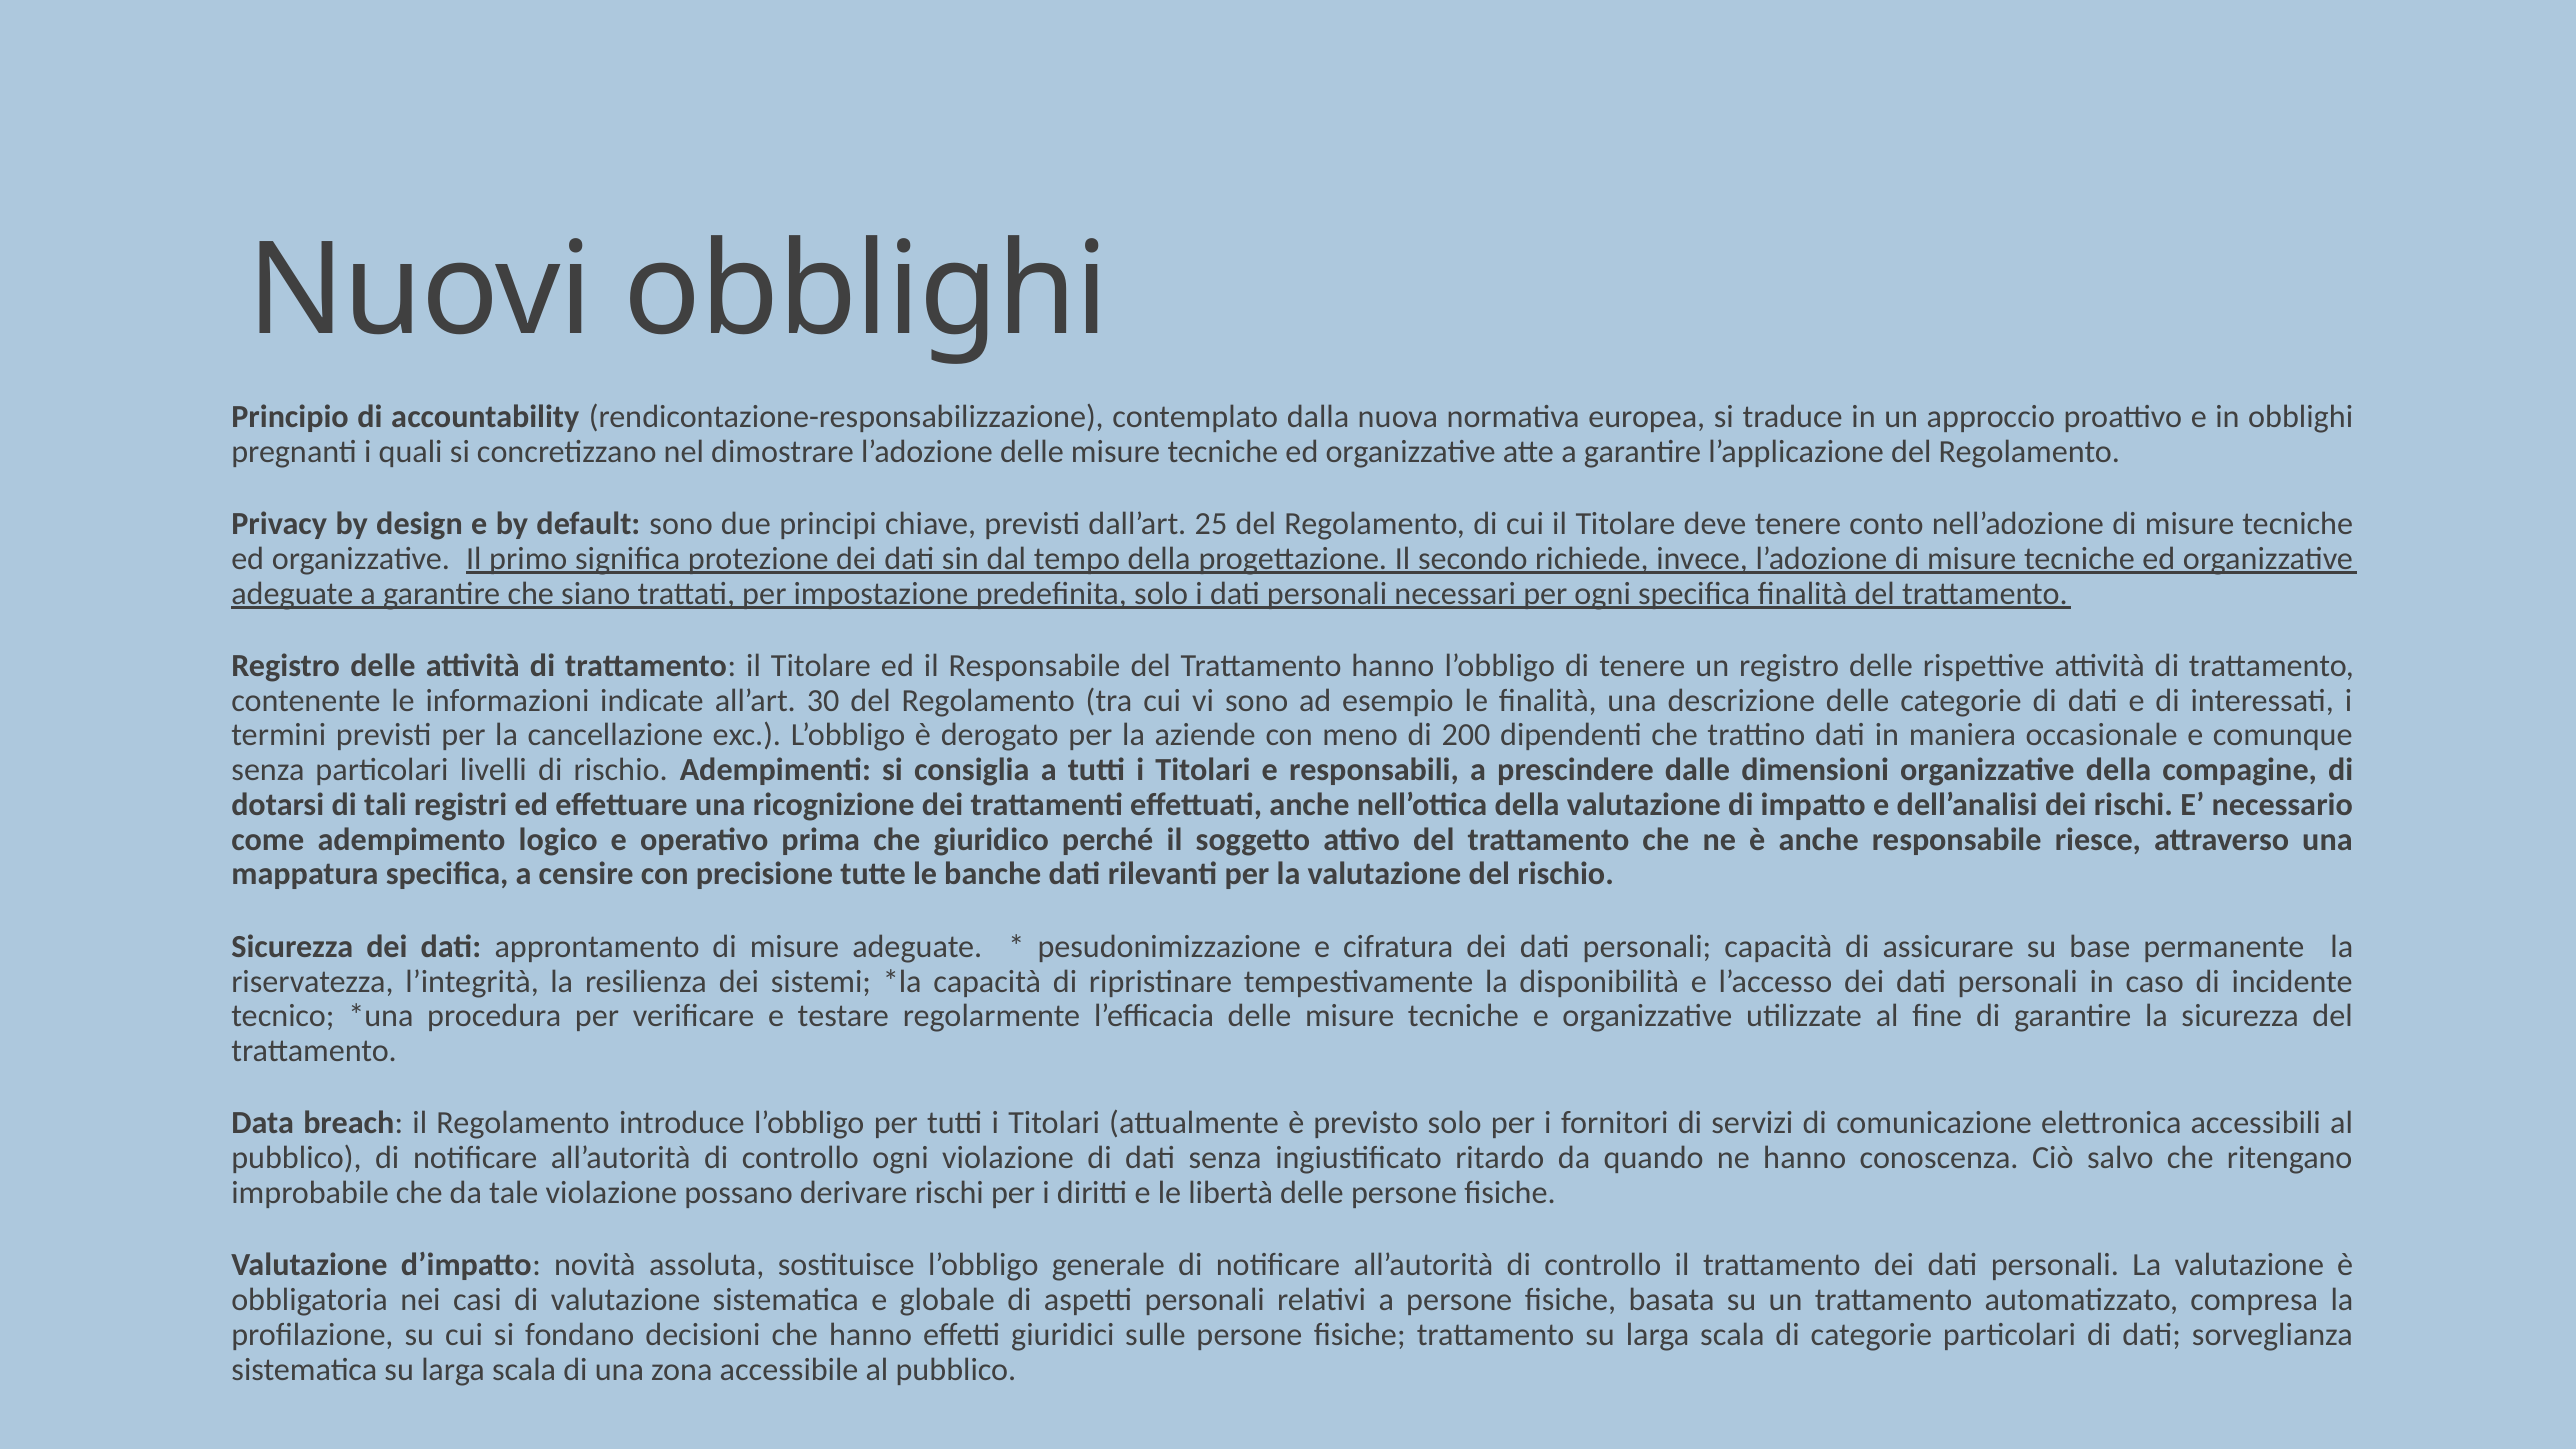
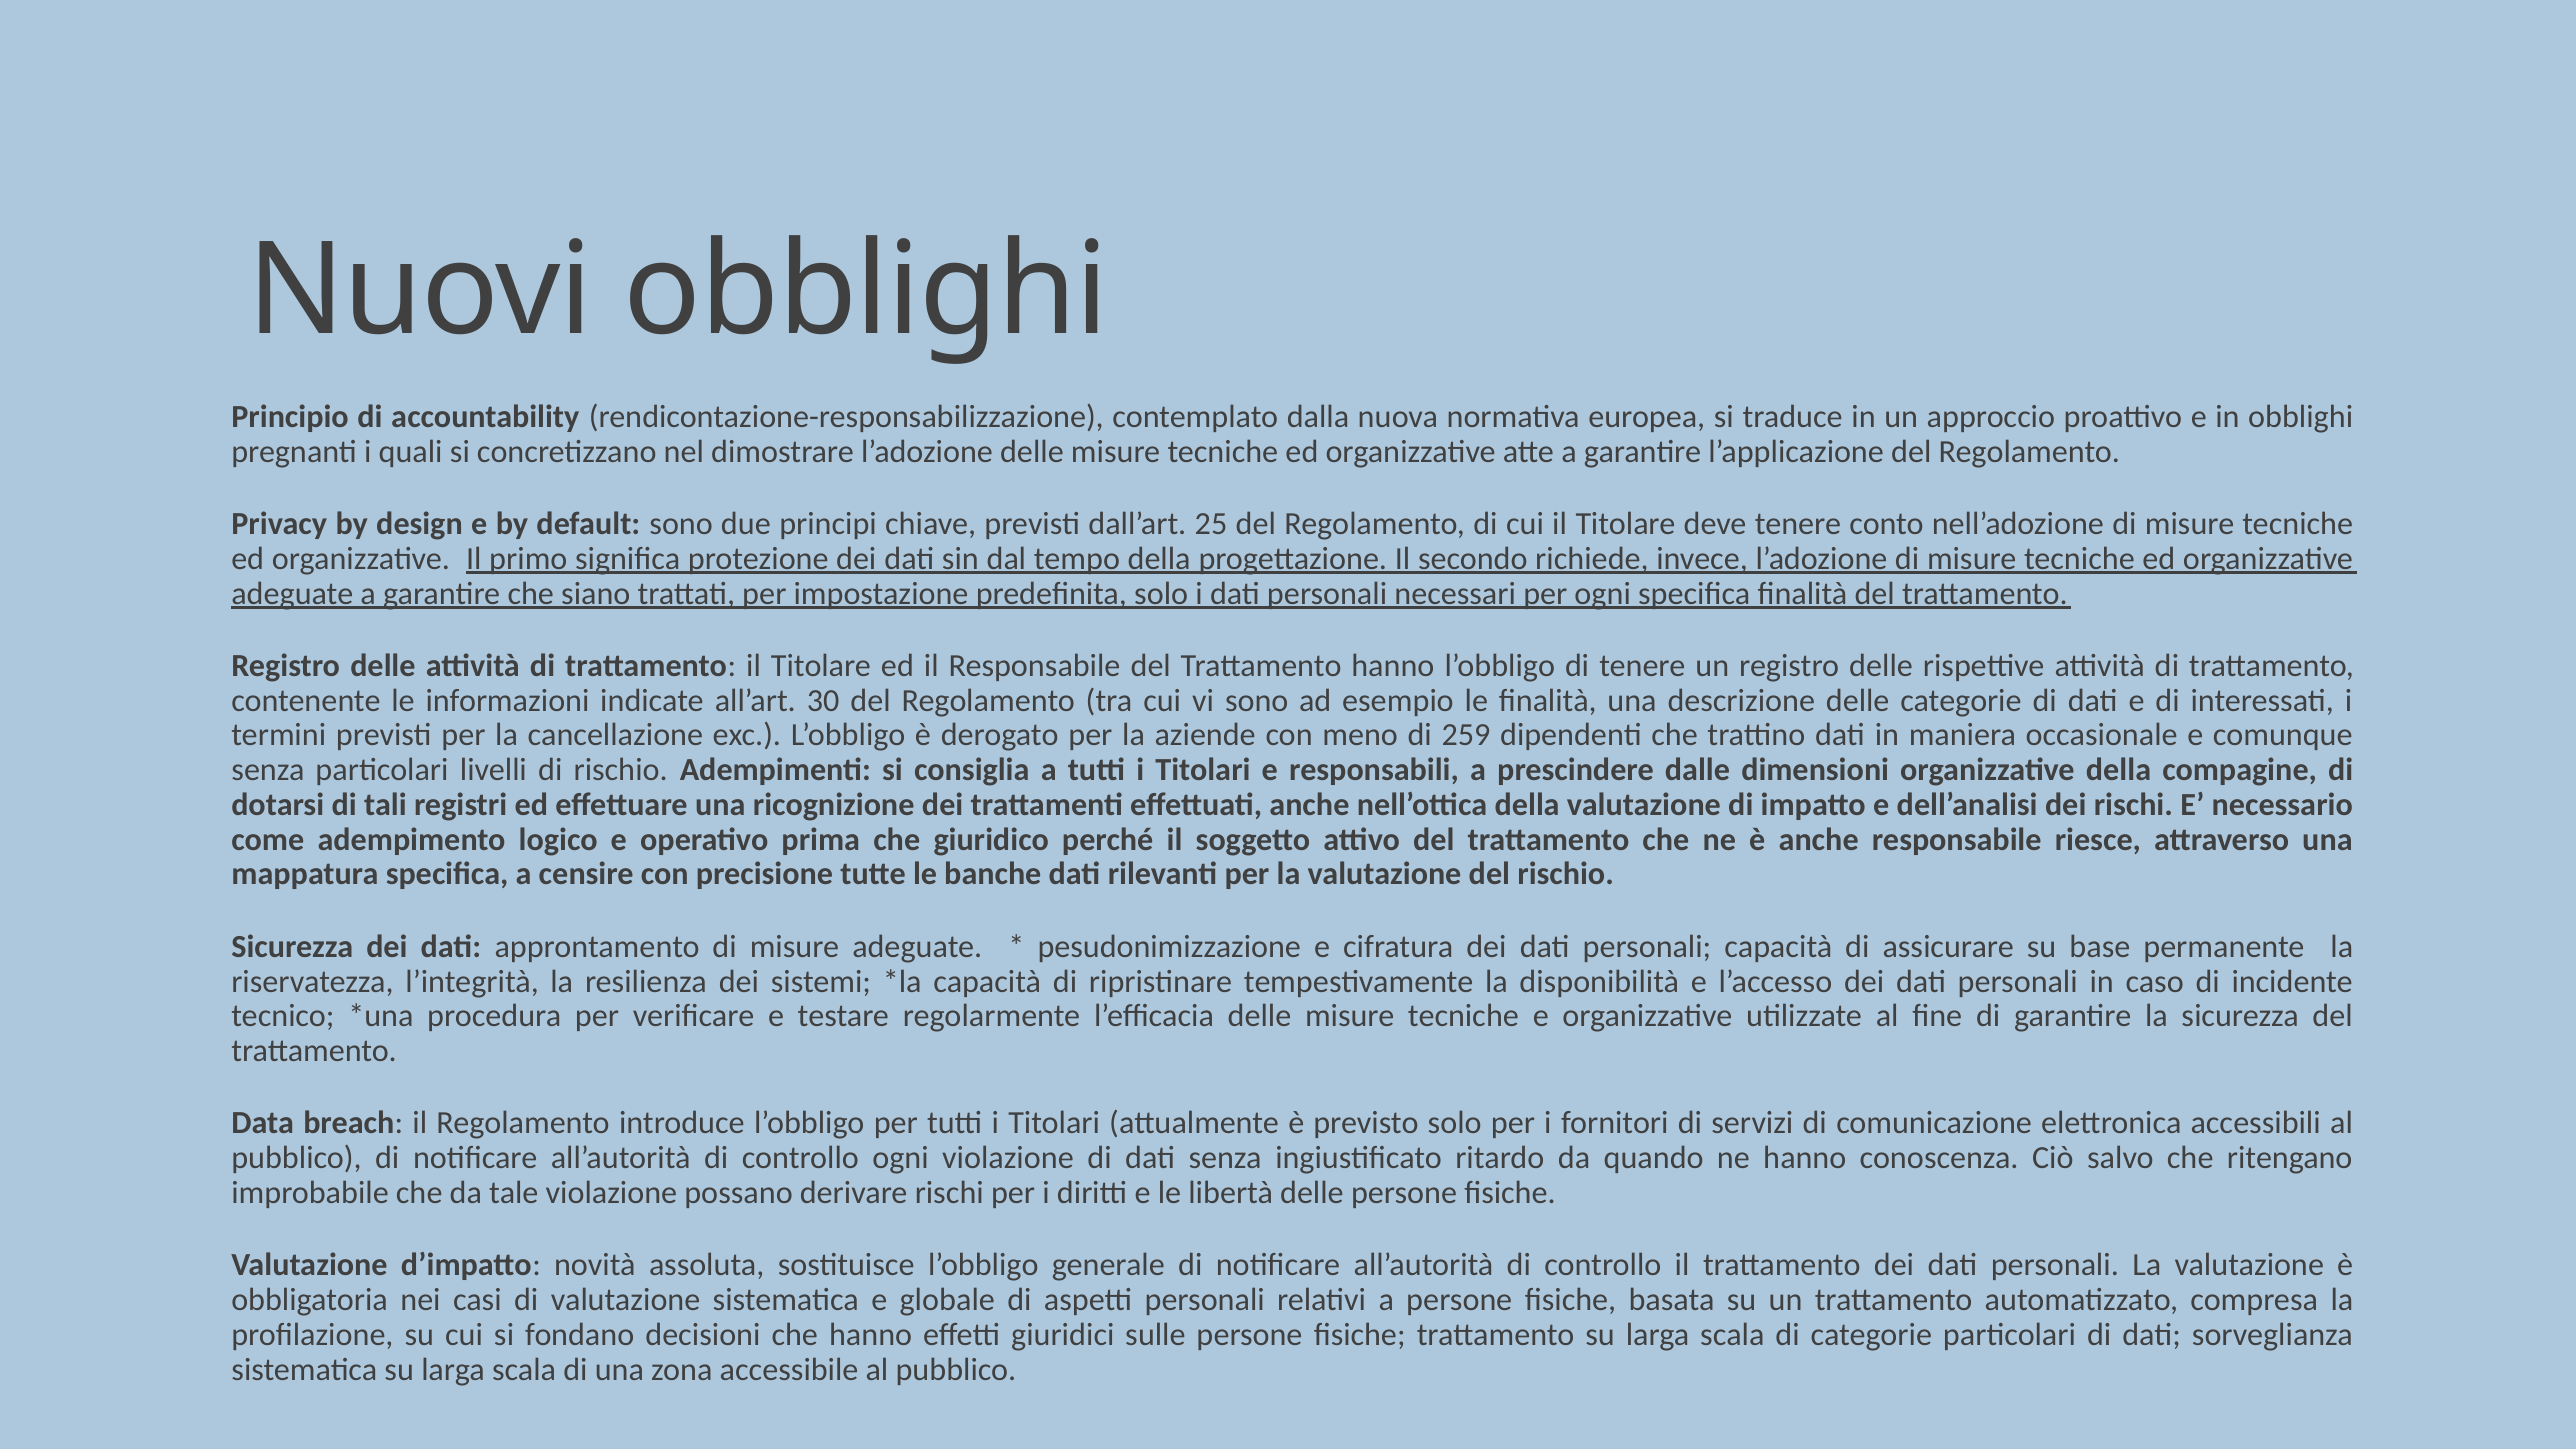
200: 200 -> 259 (1466, 735)
